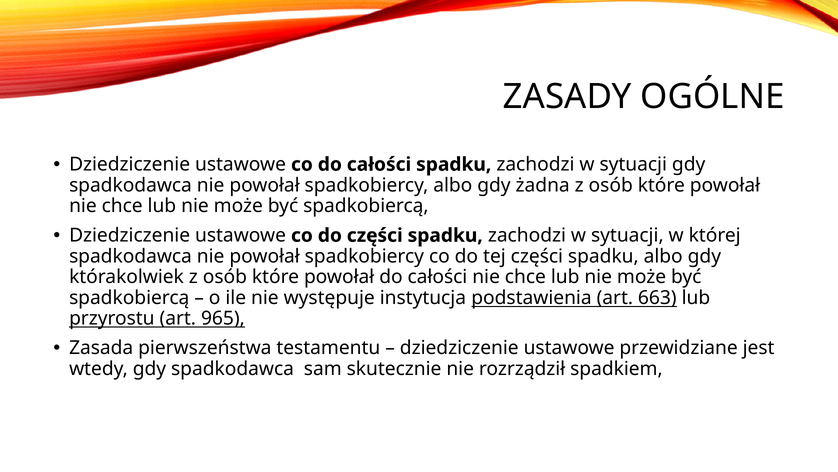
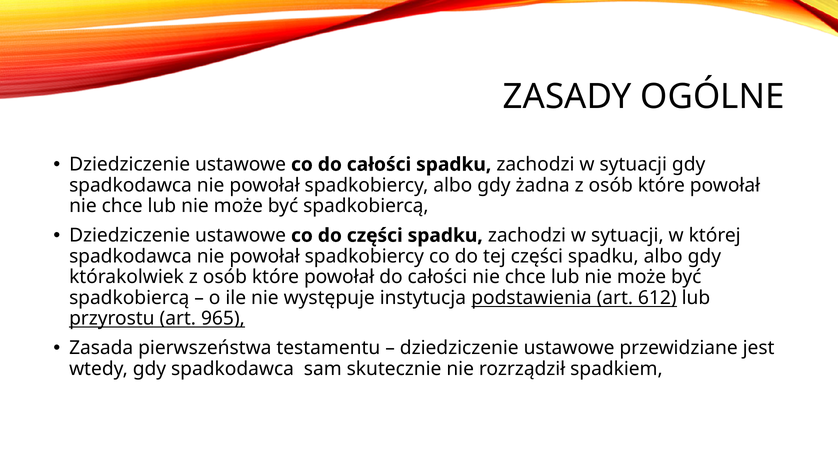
663: 663 -> 612 (657, 297)
